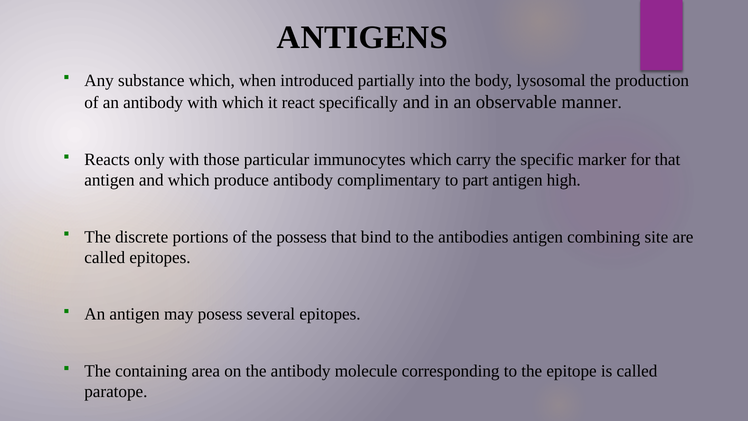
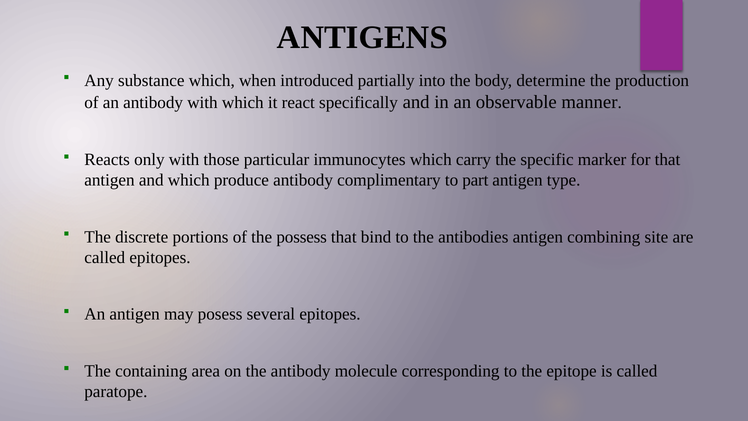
lysosomal: lysosomal -> determine (551, 80)
high: high -> type (564, 180)
